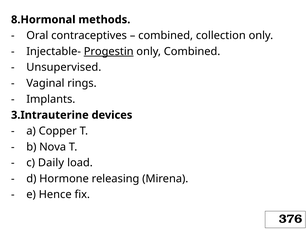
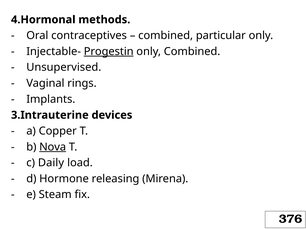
8.Hormonal: 8.Hormonal -> 4.Hormonal (43, 20)
collection: collection -> particular (221, 36)
Nova underline: none -> present (53, 147)
Hence: Hence -> Steam (55, 195)
